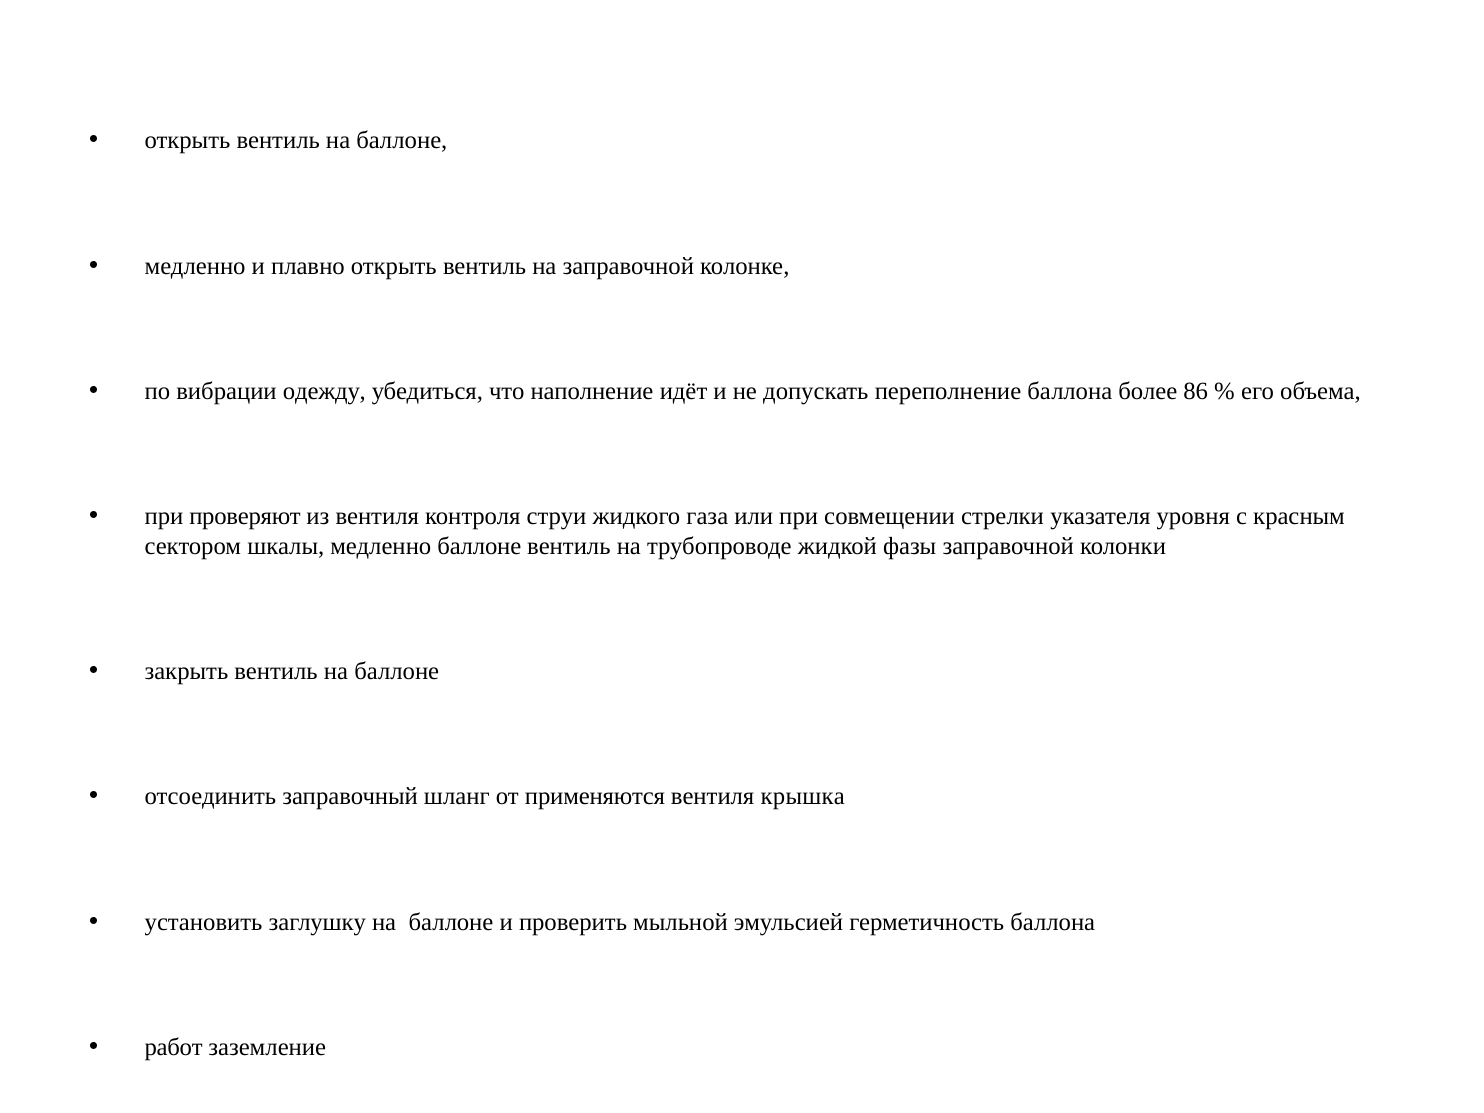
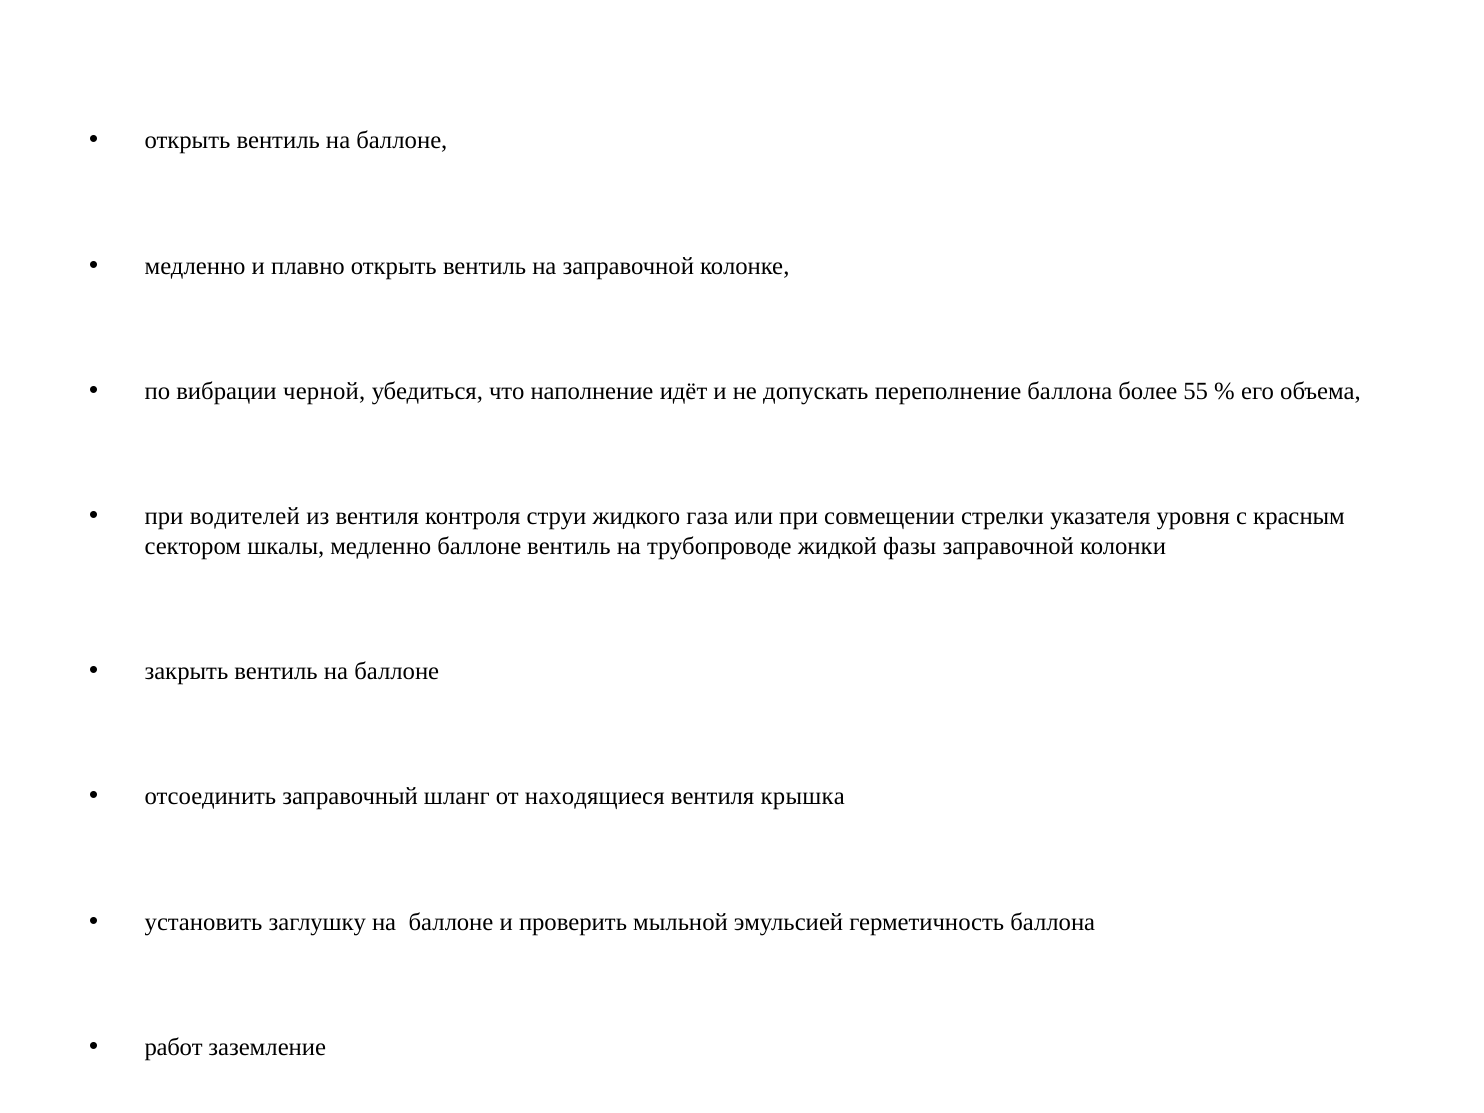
одежду: одежду -> черной (324, 391)
86: 86 -> 55 (1196, 391)
проверяют: проверяют -> водителей (245, 516)
применяются: применяются -> находящиеся (595, 797)
